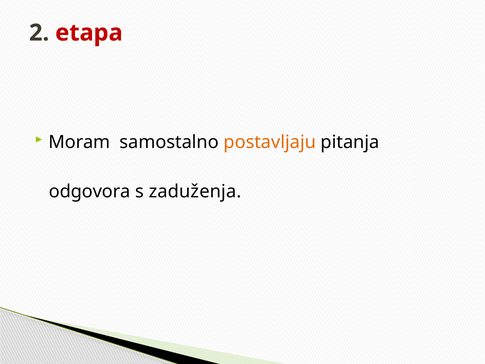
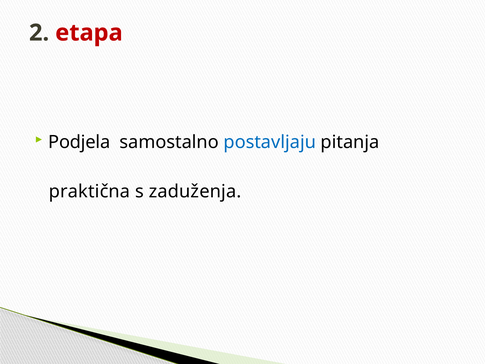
Moram: Moram -> Podjela (79, 142)
postavljaju colour: orange -> blue (270, 142)
odgovora: odgovora -> praktična (90, 191)
